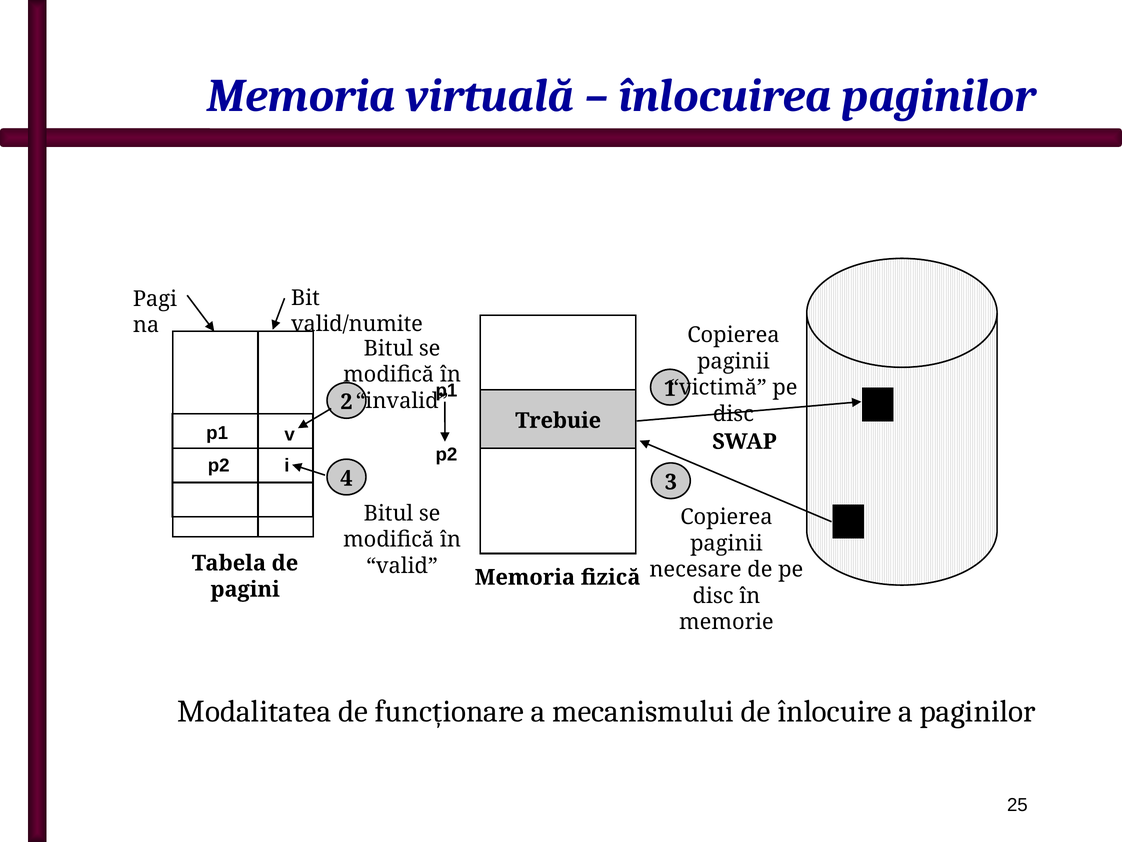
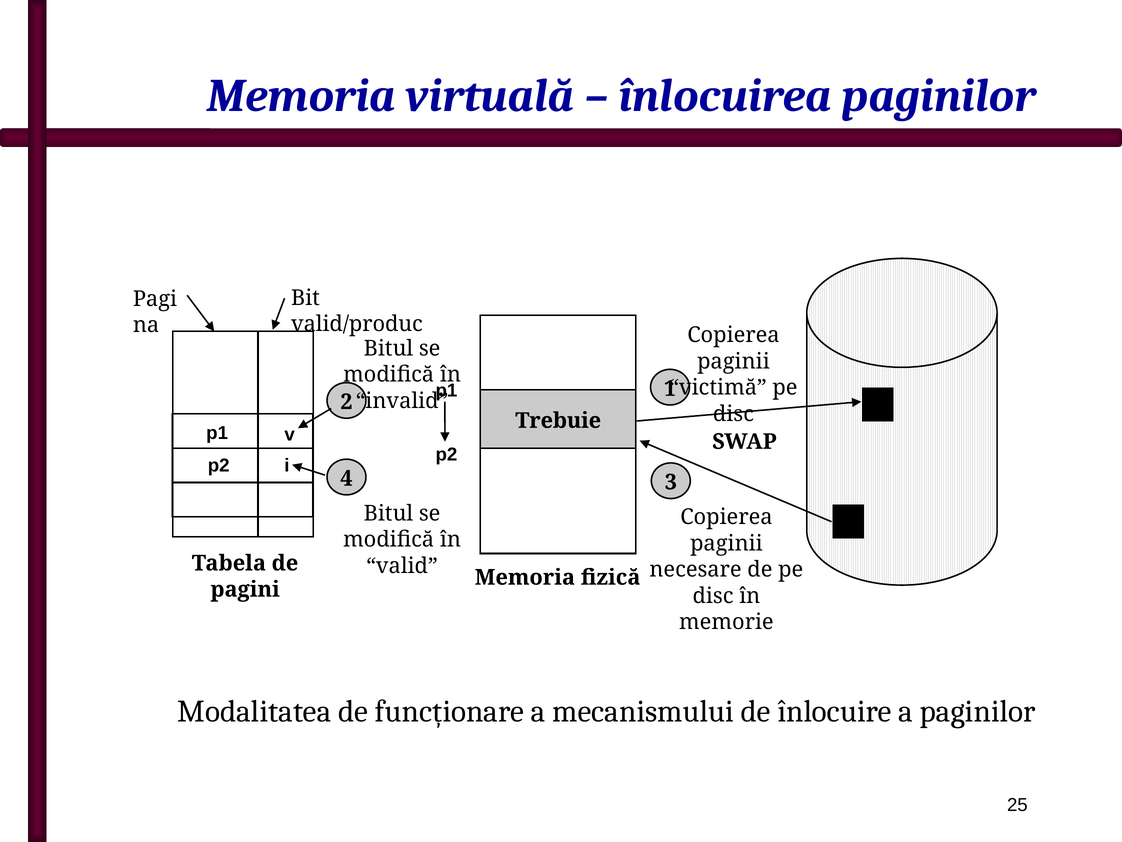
valid/numite: valid/numite -> valid/produc (357, 324)
